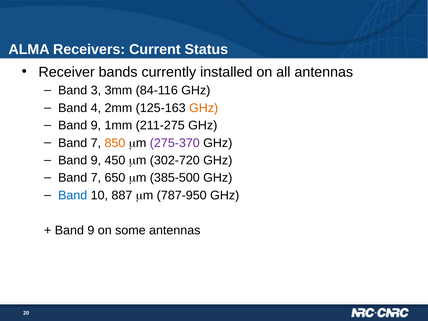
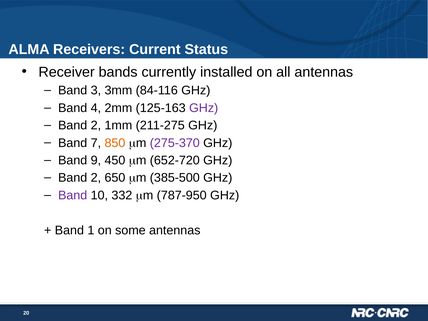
GHz colour: orange -> purple (204, 108)
9: 9 -> 2 (96, 125)
302-720: 302-720 -> 652-720 (175, 160)
7: 7 -> 2 (96, 178)
Band colour: blue -> purple (73, 195)
887: 887 -> 332 (122, 195)
9: 9 -> 1 (91, 230)
